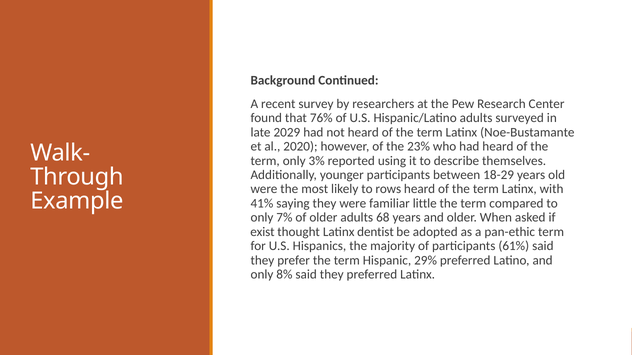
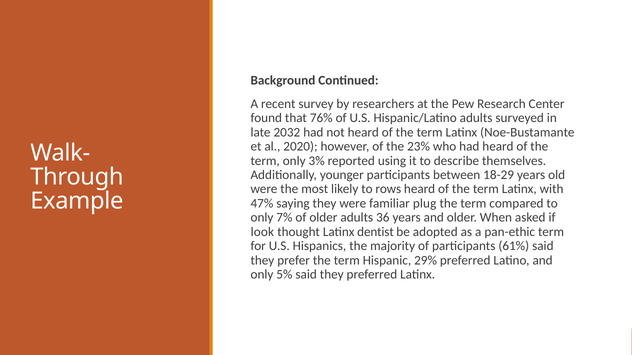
2029: 2029 -> 2032 (287, 132)
41%: 41% -> 47% (262, 204)
little: little -> plug (425, 204)
68: 68 -> 36 (383, 218)
exist: exist -> look (262, 232)
8%: 8% -> 5% (284, 275)
